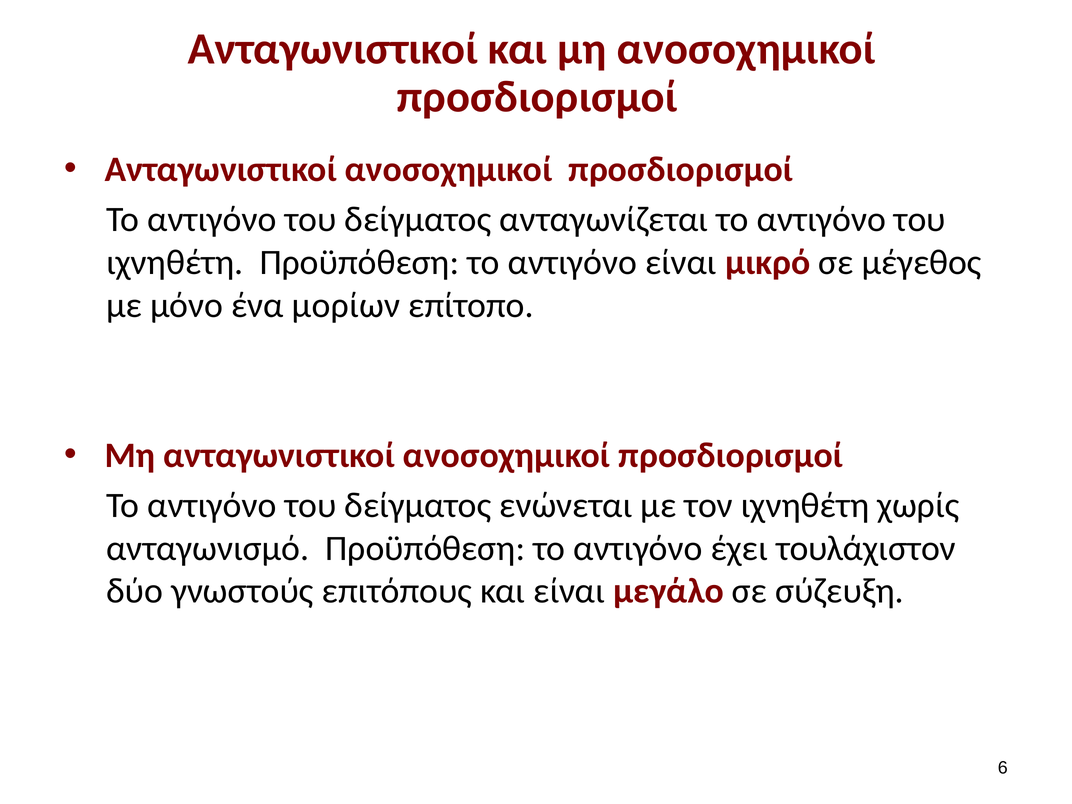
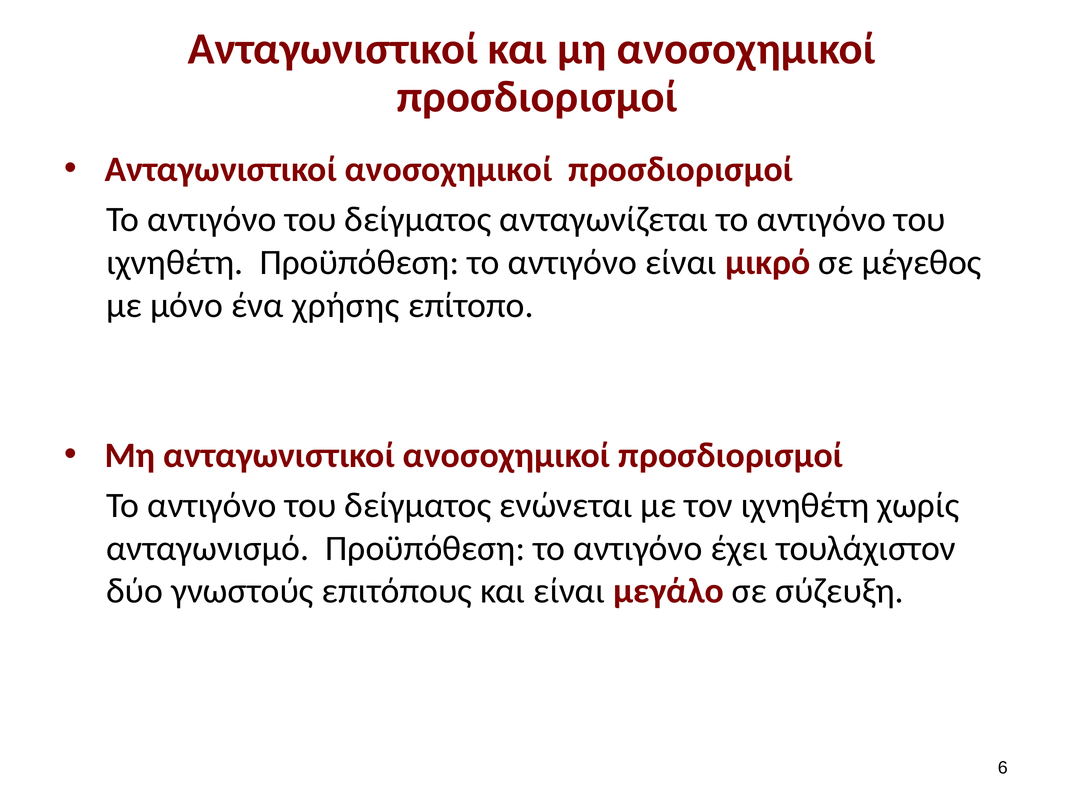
μορίων: μορίων -> χρήσης (346, 305)
